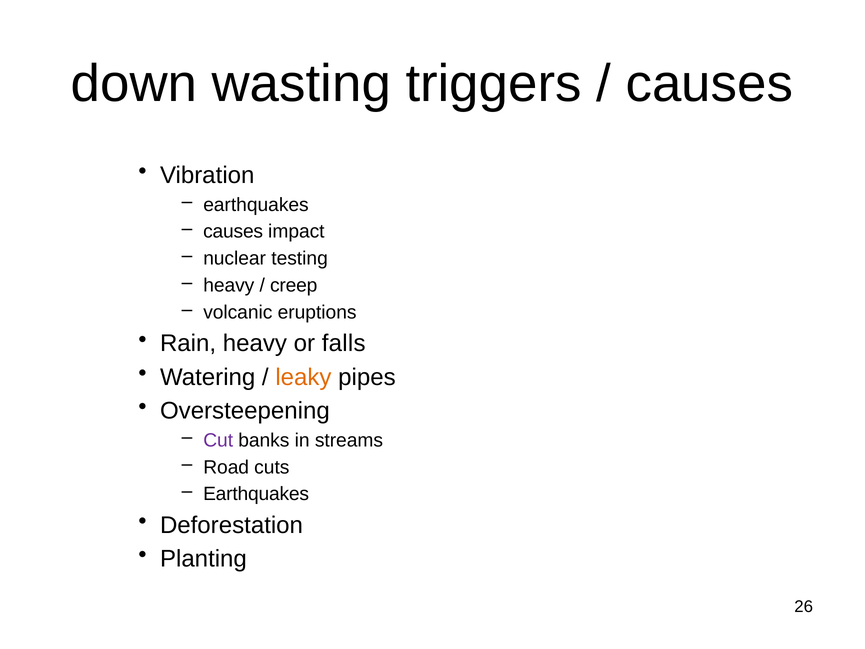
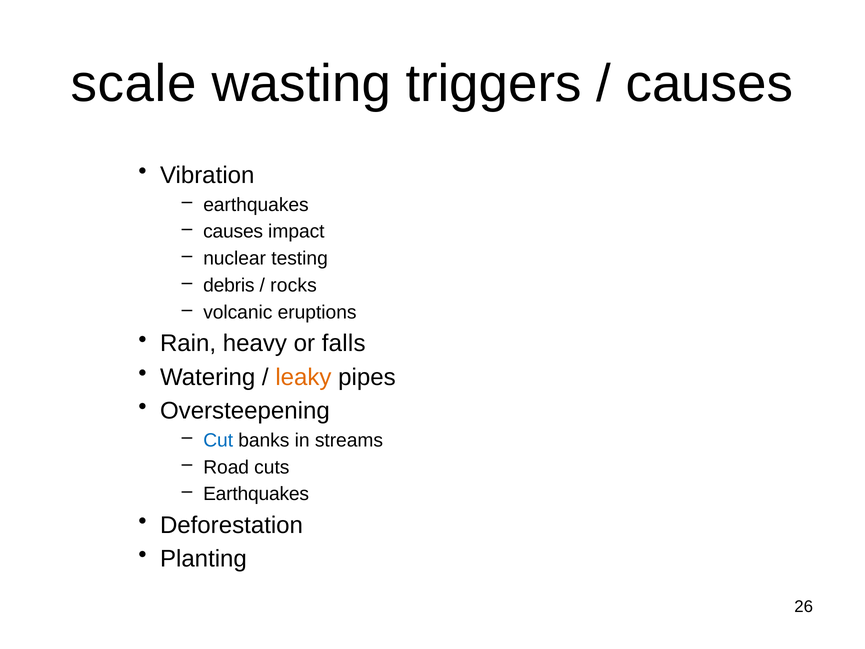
down: down -> scale (134, 84)
heavy: heavy -> debris (229, 285)
creep: creep -> rocks (294, 285)
Cut colour: purple -> blue (218, 440)
